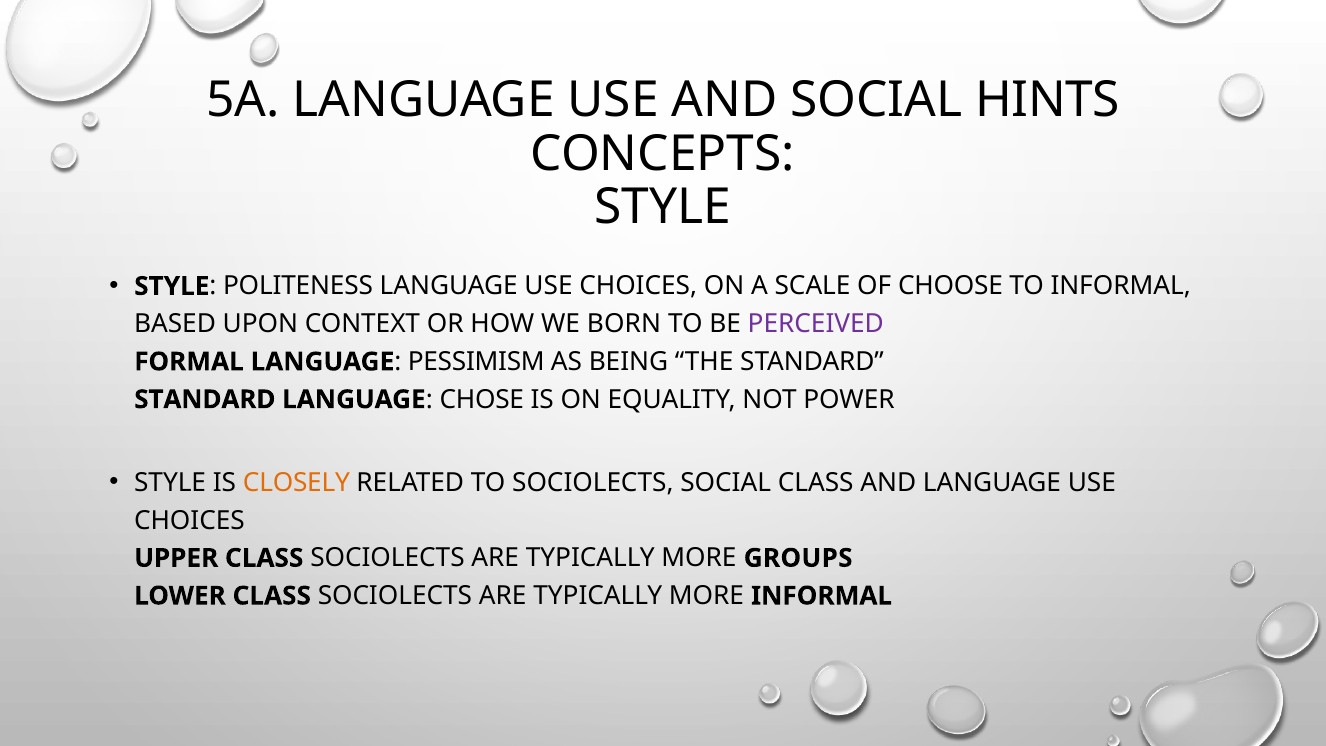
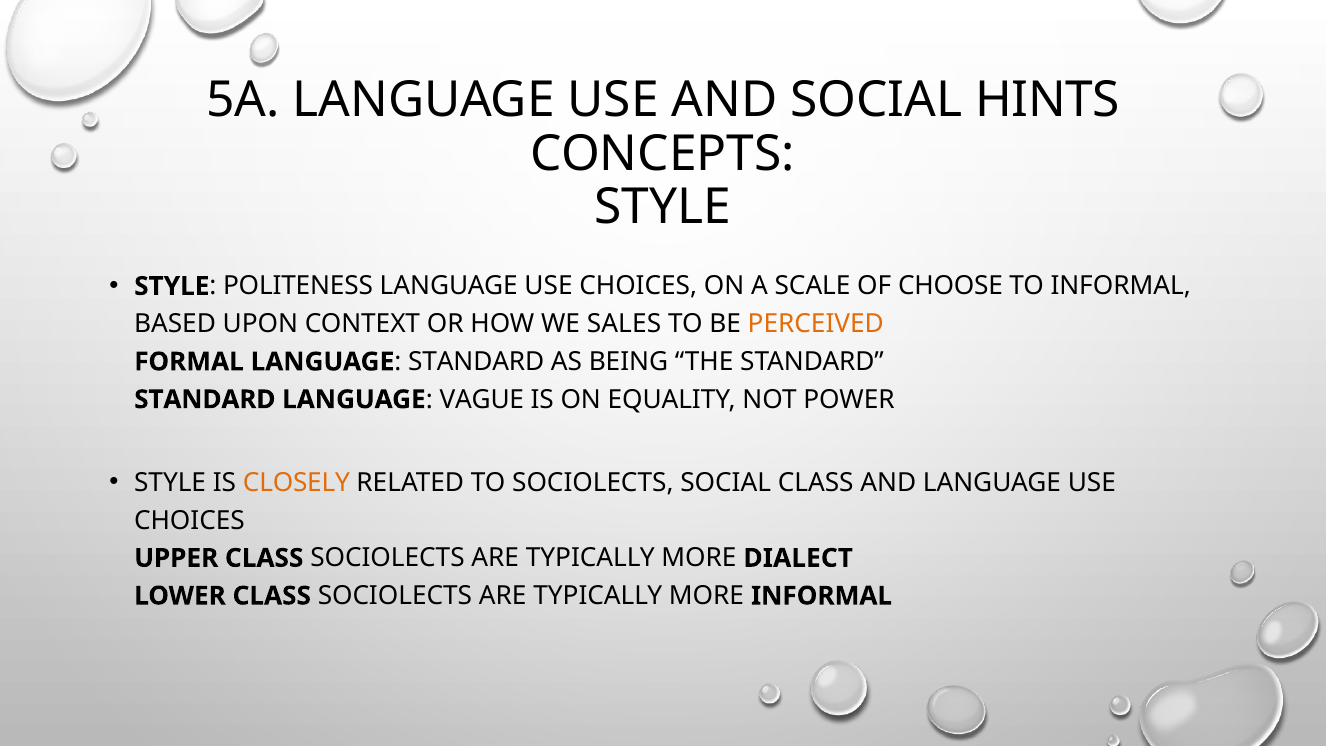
BORN: BORN -> SALES (624, 324)
PERCEIVED colour: purple -> orange (816, 324)
PESSIMISM: PESSIMISM -> STANDARD (476, 362)
CHOSE: CHOSE -> VAGUE (482, 399)
GROUPS: GROUPS -> DIALECT (798, 558)
